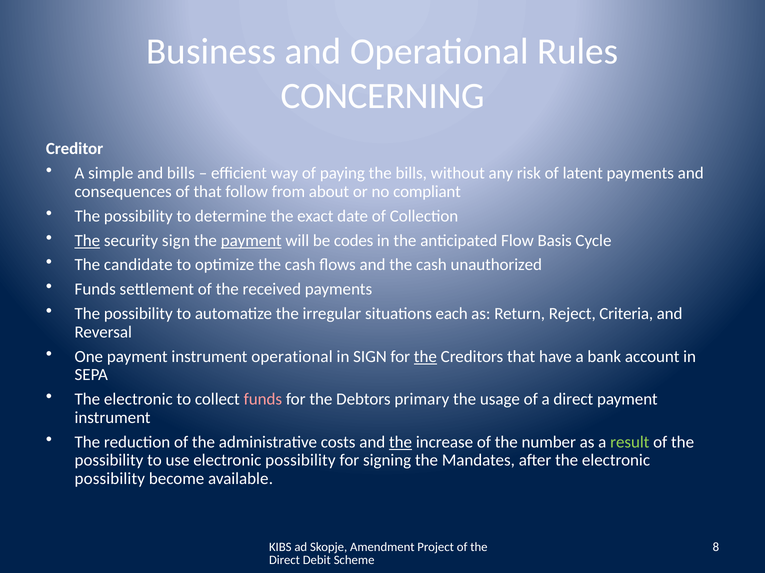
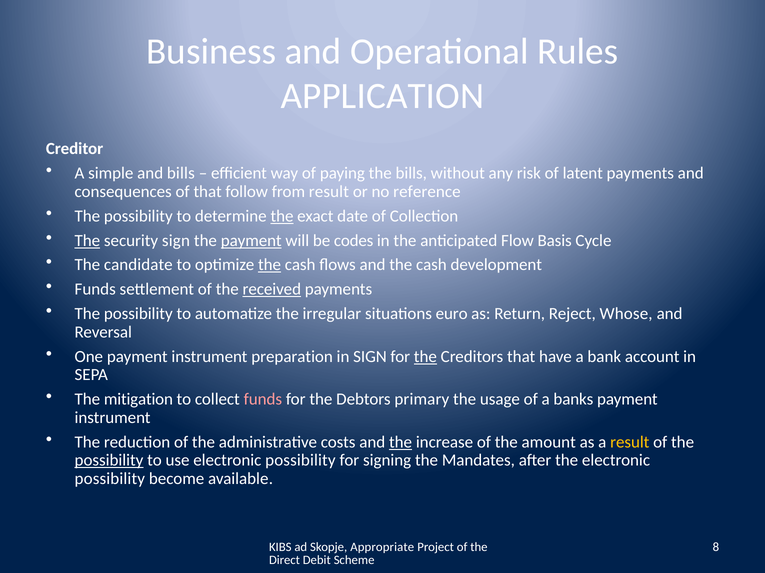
CONCERNING: CONCERNING -> APPLICATION (382, 96)
from about: about -> result (329, 192)
compliant: compliant -> reference (427, 192)
the underline: none -> present (282, 216)
the underline: none -> present (270, 265)
unauthorized: unauthorized -> development (496, 265)
received underline: none -> present (272, 290)
each: each -> euro (452, 314)
Criteria: Criteria -> Whose (626, 314)
instrument operational: operational -> preparation (292, 357)
electronic: electronic -> mitigation (138, 400)
a direct: direct -> banks (573, 400)
number: number -> amount (549, 443)
result colour: light green -> yellow (630, 443)
possibility underline: none -> present (109, 461)
Amendment: Amendment -> Appropriate (382, 548)
